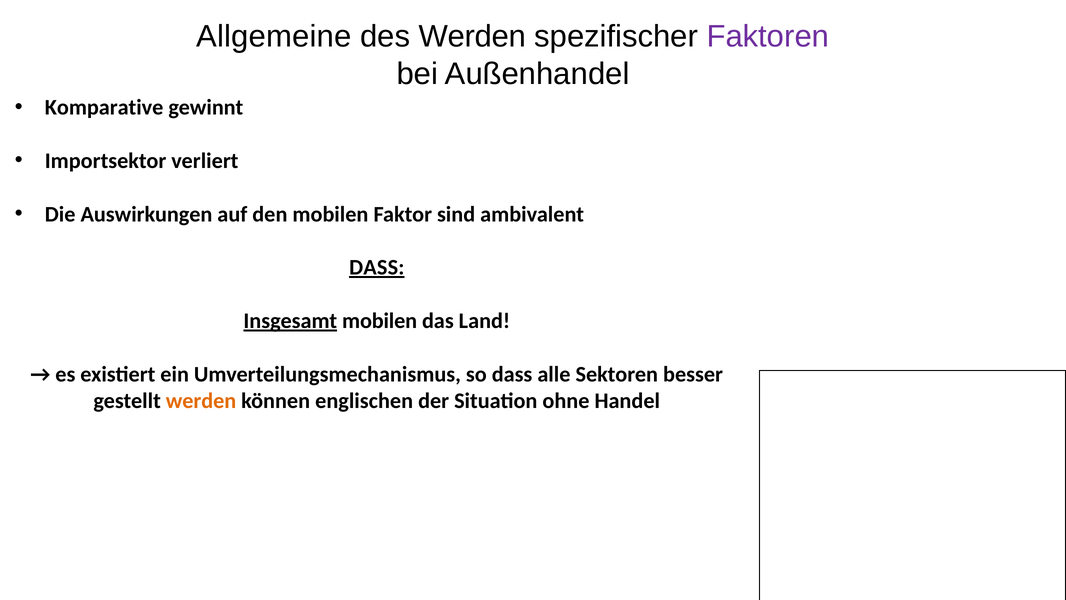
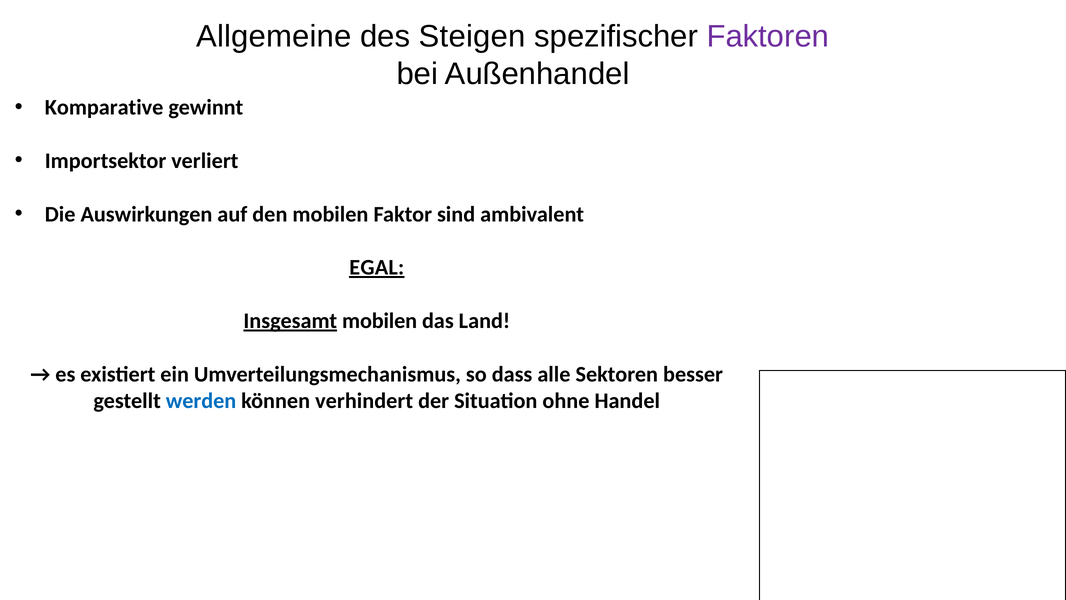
des Werden: Werden -> Steigen (472, 37)
DASS: DASS -> EGAL (377, 267)
werden colour: orange -> blue (201, 401)
englischen: englischen -> verhindert (364, 401)
